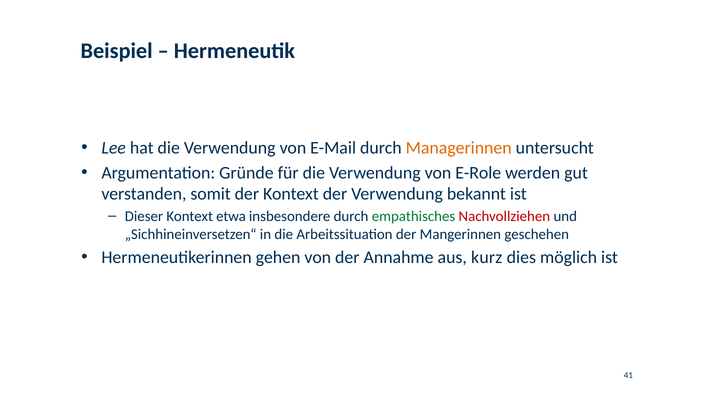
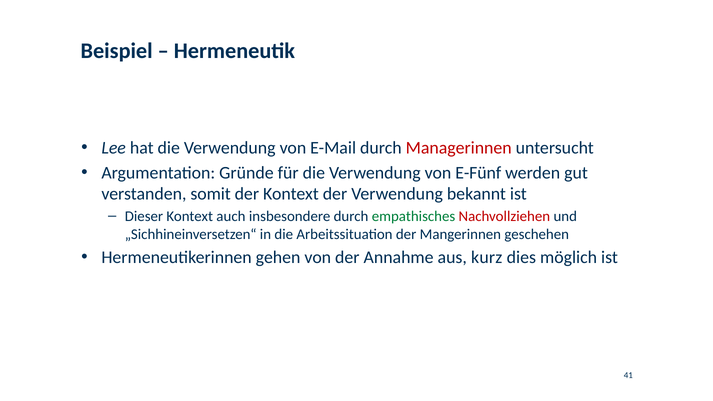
Managerinnen colour: orange -> red (459, 148)
E-Role: E-Role -> E-Fünf (478, 173)
etwa: etwa -> auch (231, 216)
